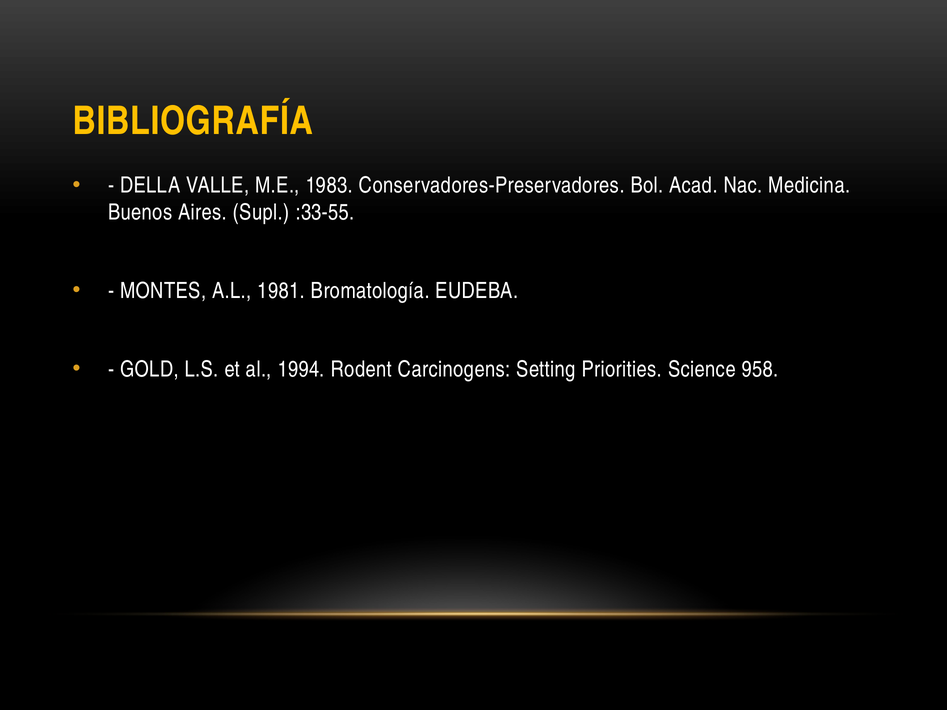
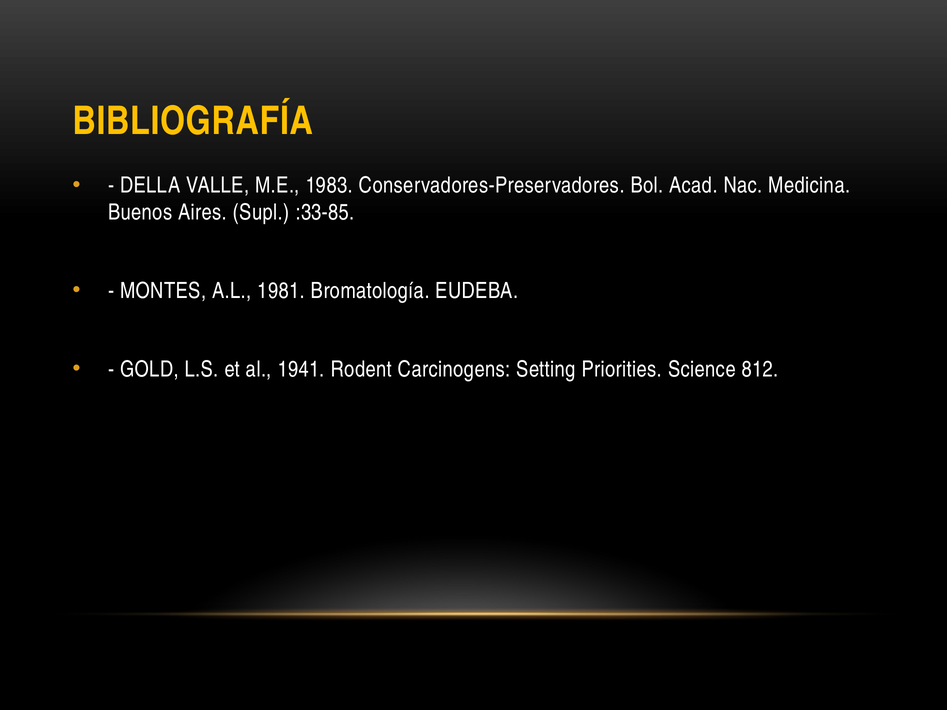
:33-55: :33-55 -> :33-85 (325, 212)
1994: 1994 -> 1941 (301, 369)
958: 958 -> 812 (760, 369)
